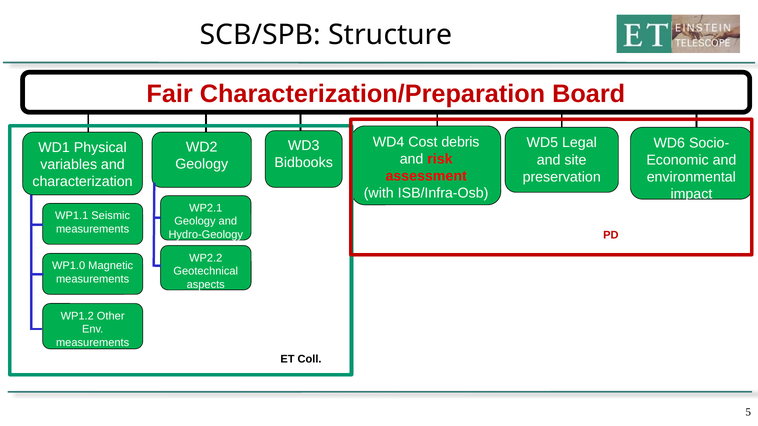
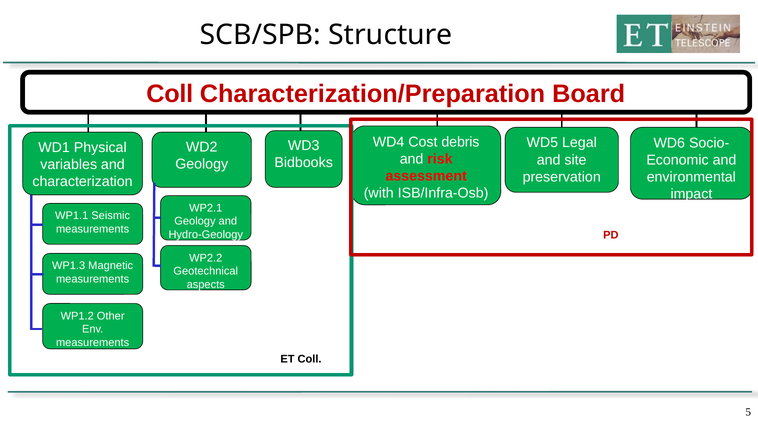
Fair: Fair -> Coll (170, 94)
WP1.0: WP1.0 -> WP1.3 (69, 266)
